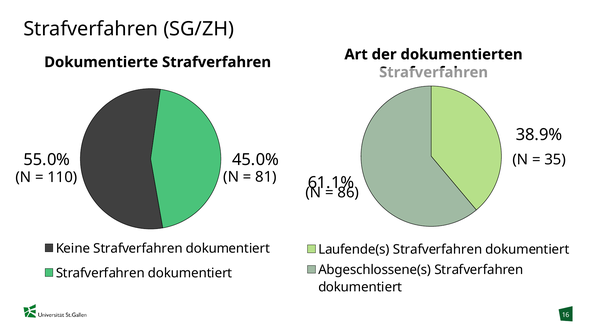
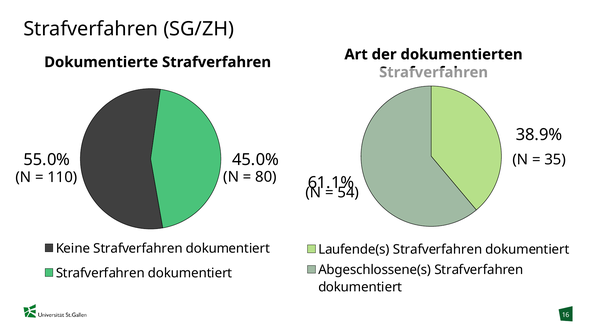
81: 81 -> 80 (266, 177)
86: 86 -> 54 (348, 193)
